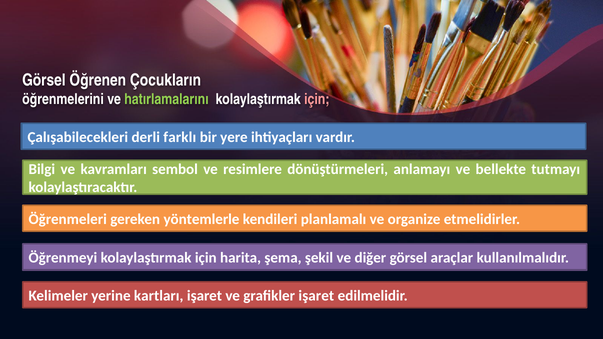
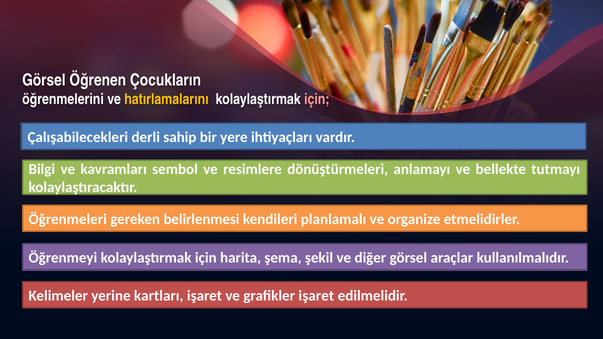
hatırlamalarını colour: light green -> yellow (166, 99)
farklı: farklı -> sahip (180, 137)
yöntemlerle: yöntemlerle -> belirlenmesi (202, 219)
